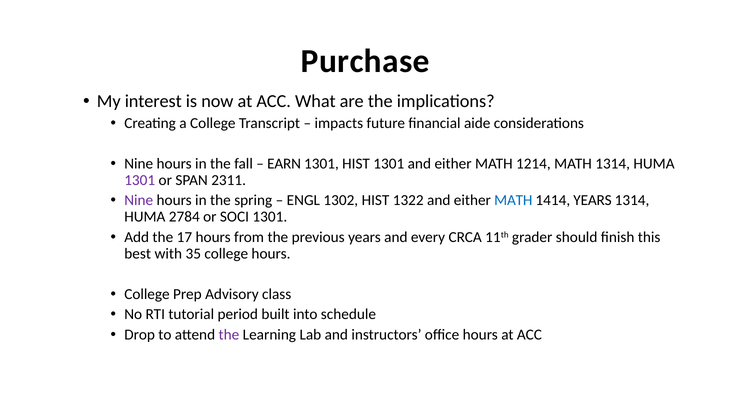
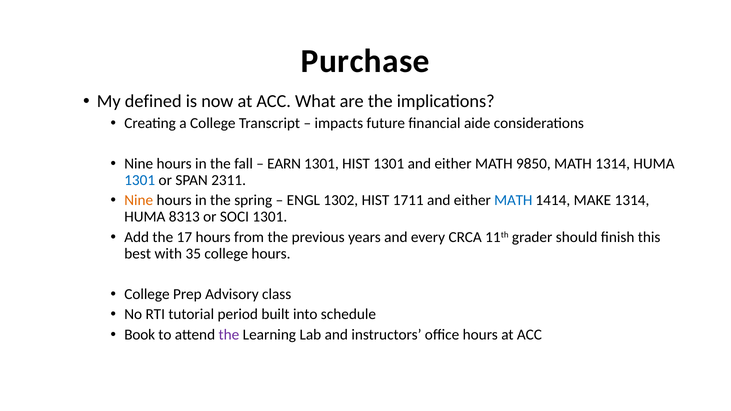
interest: interest -> defined (153, 101)
1214: 1214 -> 9850 (533, 164)
1301 colour: purple -> blue (140, 180)
Nine colour: purple -> orange (139, 200)
1322: 1322 -> 1711 (408, 200)
1414 YEARS: YEARS -> MAKE (592, 200)
2784: 2784 -> 8313 (184, 217)
Drop: Drop -> Book (140, 335)
